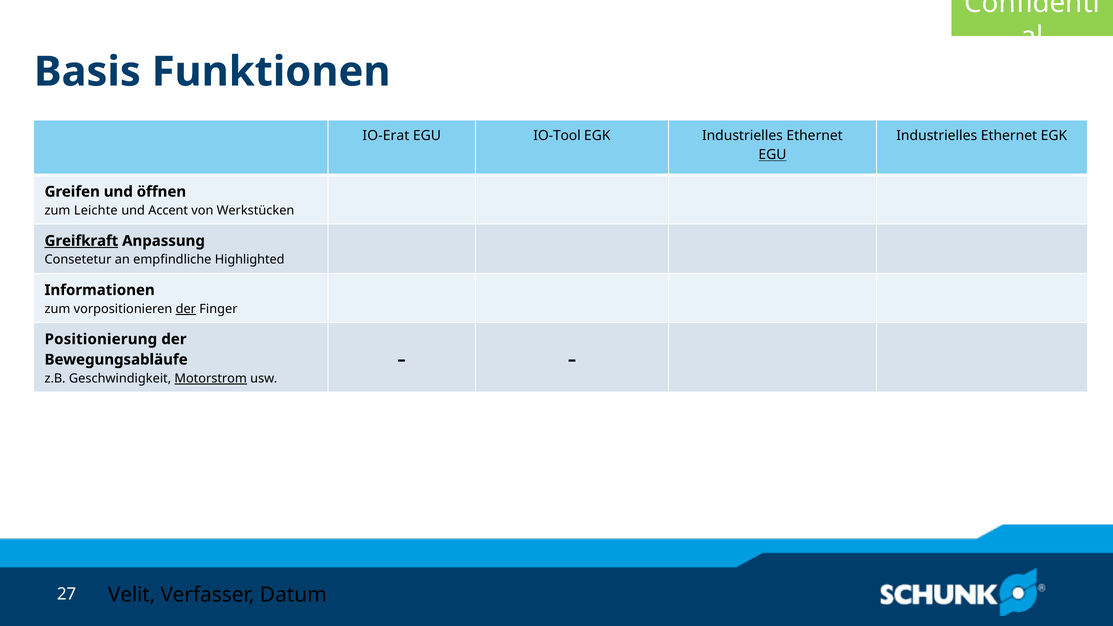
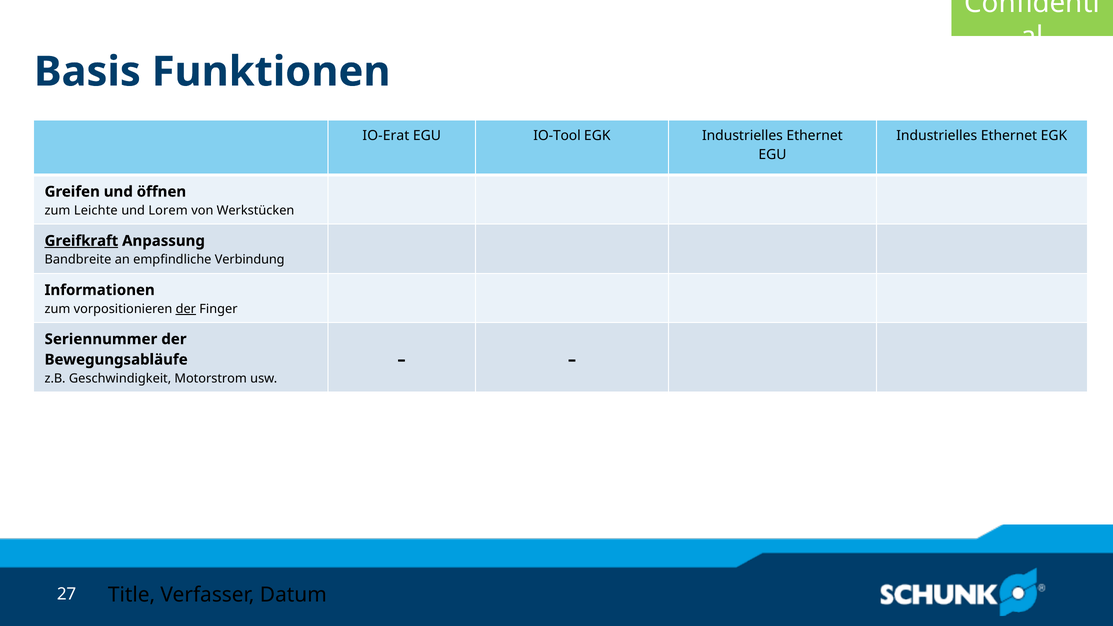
EGU underline: present -> none (772, 155)
Accent: Accent -> Lorem (168, 211)
Consetetur: Consetetur -> Bandbreite (78, 260)
Highlighted: Highlighted -> Verbindung (250, 260)
Positionierung: Positionierung -> Seriennummer (101, 339)
Motorstrom underline: present -> none (211, 378)
Velit: Velit -> Title (132, 595)
